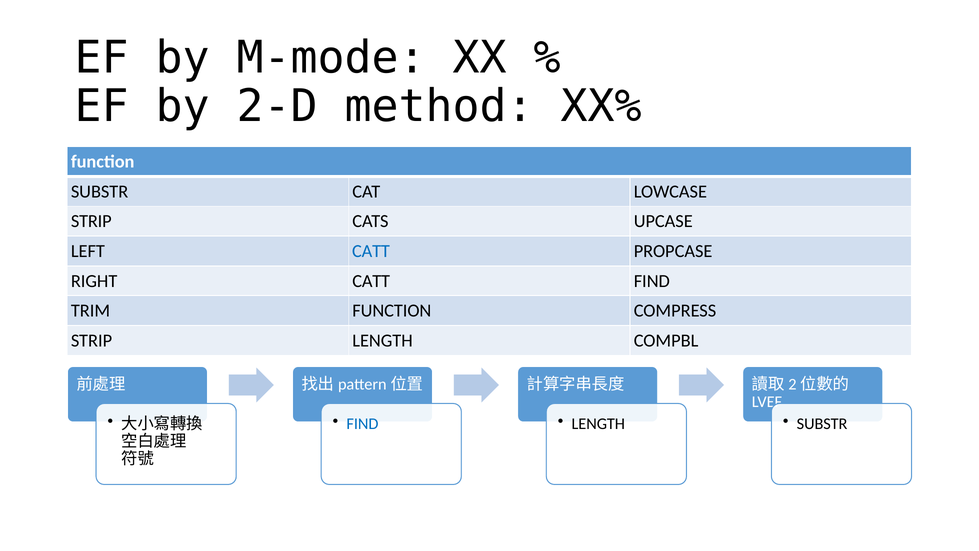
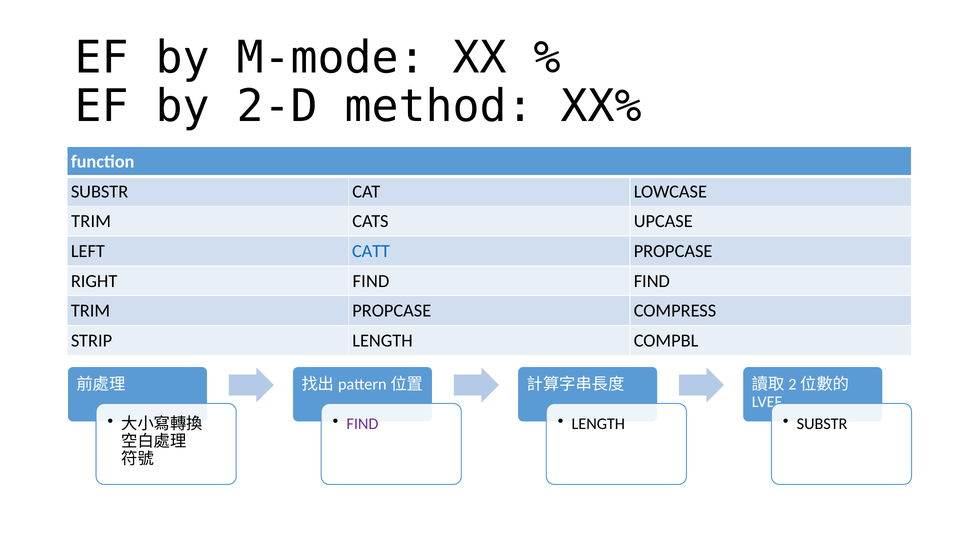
STRIP: STRIP -> TRIM (91, 221)
RIGHT CATT: CATT -> FIND (371, 281)
TRIM FUNCTION: FUNCTION -> PROPCASE (392, 311)
FIND colour: blue -> purple (362, 423)
